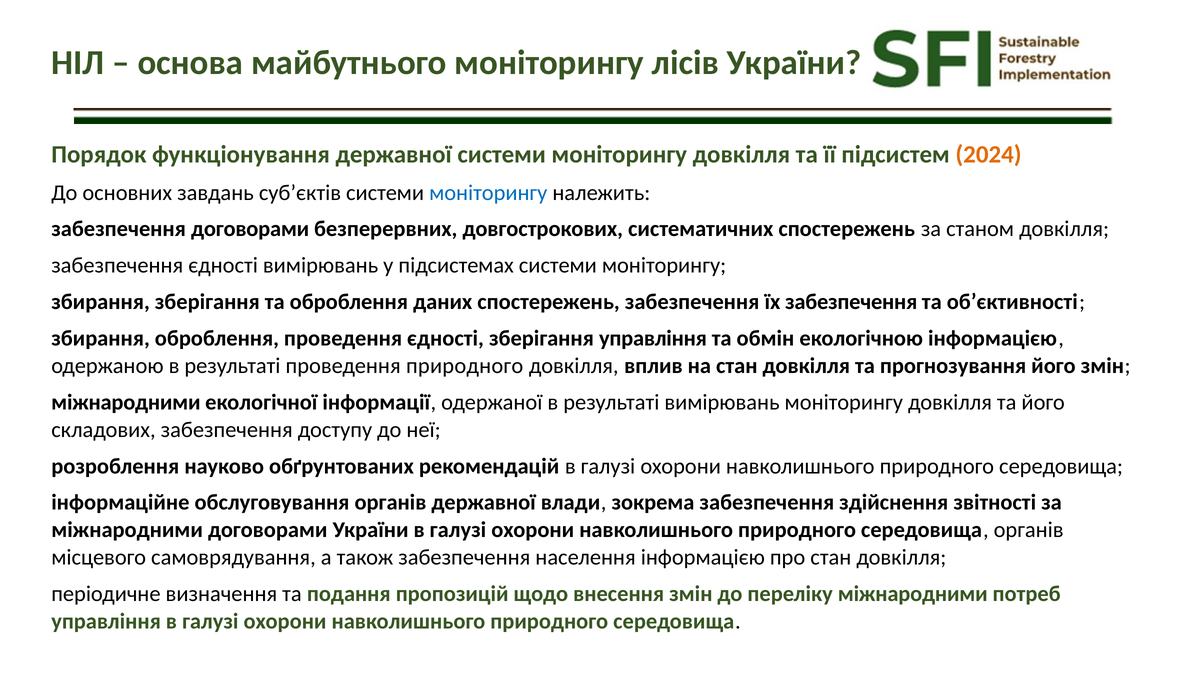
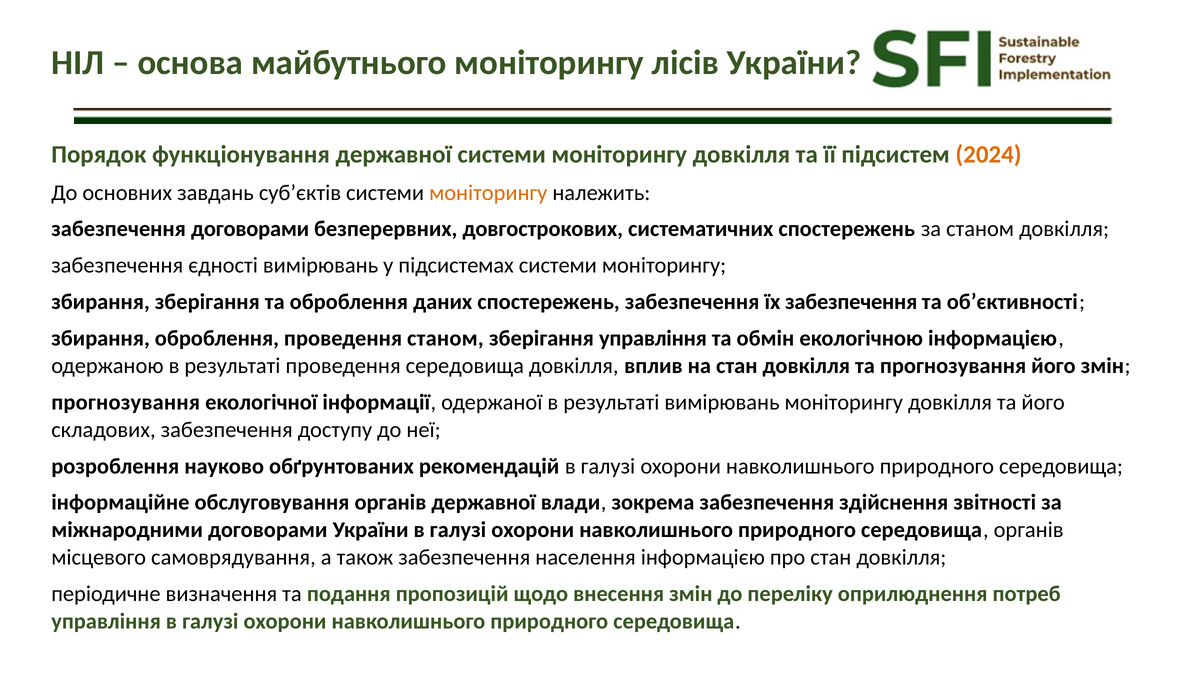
моніторингу colour: blue -> orange (488, 193)
проведення єдності: єдності -> станом (445, 338)
проведення природного: природного -> середовища (465, 366)
міжнародними: міжнародними -> прогнозування (126, 402)
переліку міжнародними: міжнародними -> оприлюднення (913, 594)
